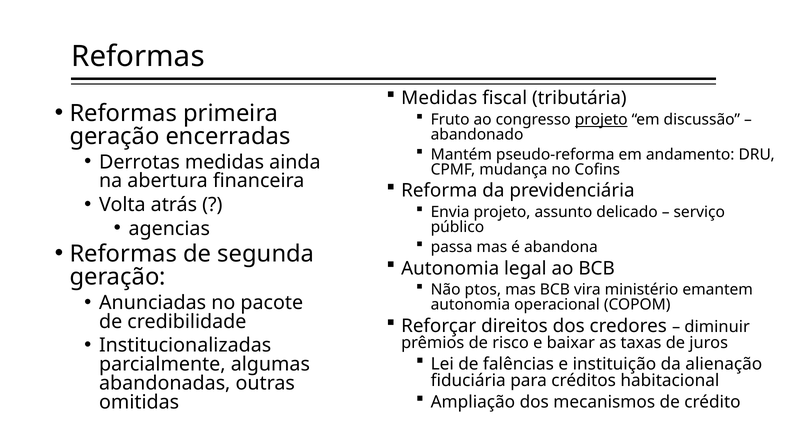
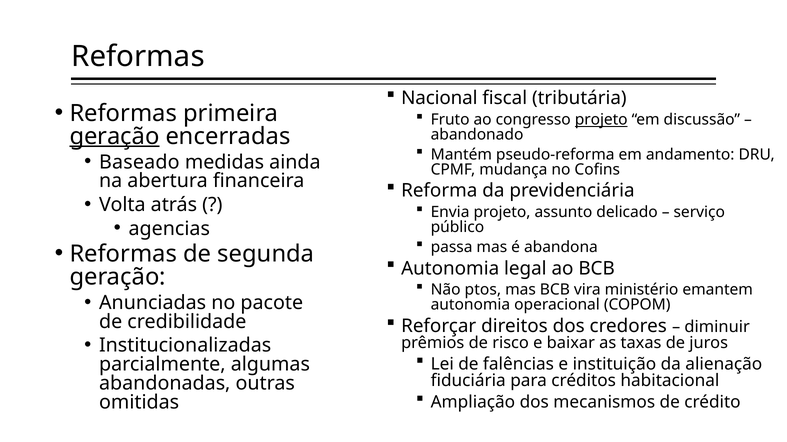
Medidas: Medidas -> Nacional (439, 98)
geração underline: none -> present (115, 136)
Derrotas: Derrotas -> Baseado (139, 162)
